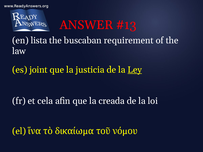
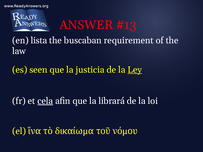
joint: joint -> seen (38, 70)
cela underline: none -> present (45, 101)
creada: creada -> librará (112, 101)
